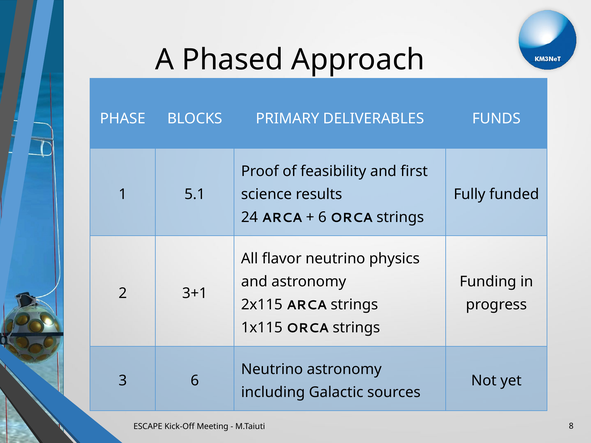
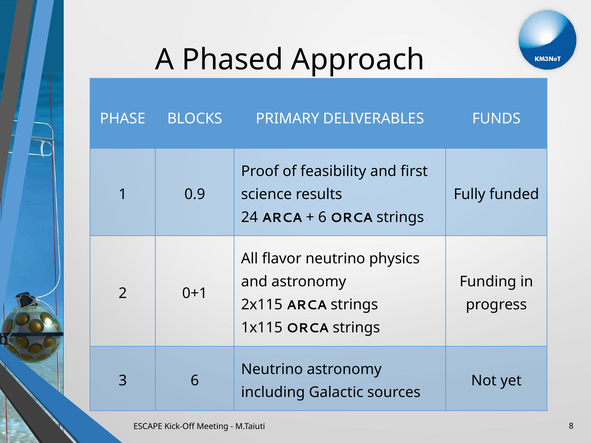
5.1: 5.1 -> 0.9 (195, 194)
3+1: 3+1 -> 0+1 (195, 293)
